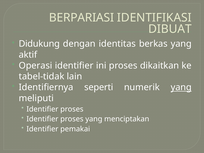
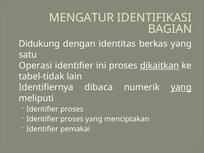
BERPARIASI: BERPARIASI -> MENGATUR (81, 18)
DIBUAT: DIBUAT -> BAGIAN (170, 29)
aktif: aktif -> satu (28, 55)
dikaitkan underline: none -> present (160, 66)
seperti: seperti -> dibaca (99, 87)
